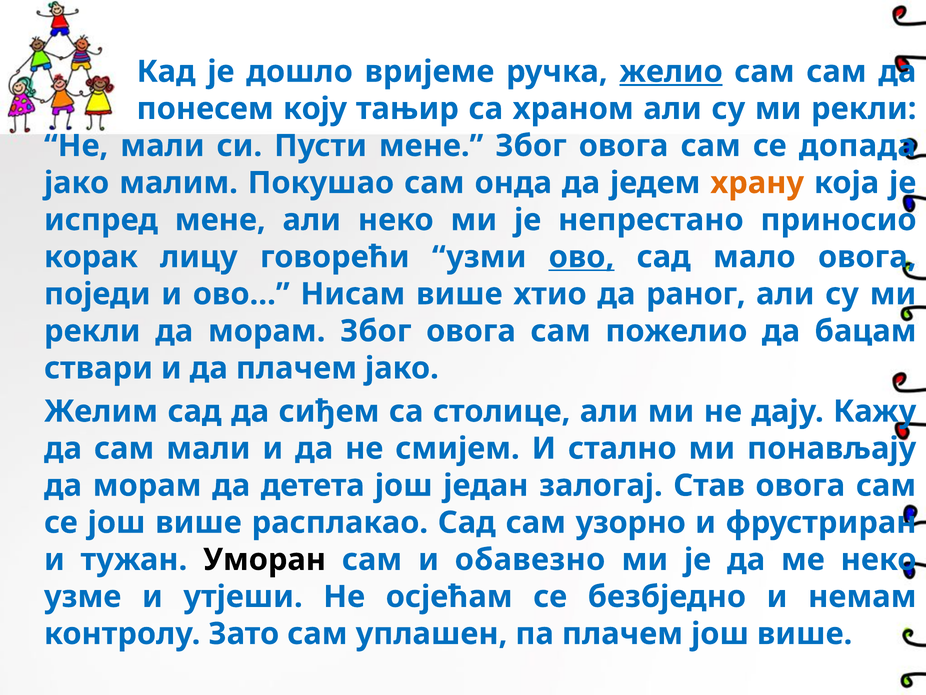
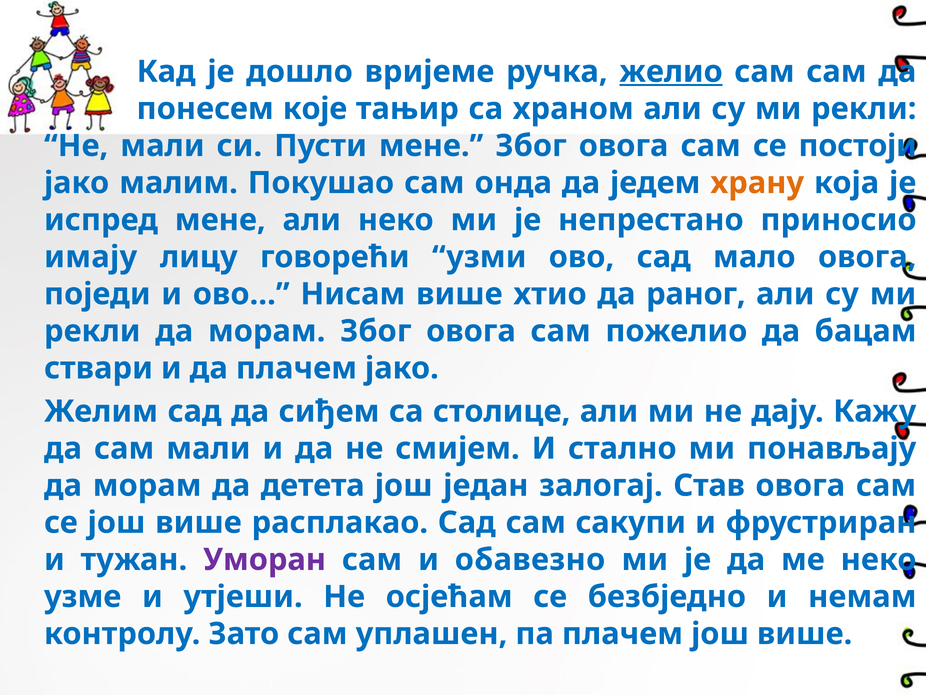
коју: коју -> које (315, 109)
допада: допада -> постоји (858, 146)
корак: корак -> имају (91, 257)
ово underline: present -> none (581, 257)
узорно: узорно -> сакупи (631, 522)
Уморан colour: black -> purple (265, 559)
